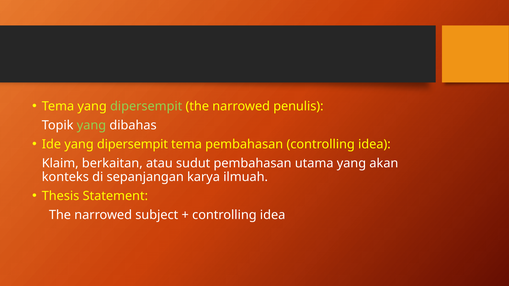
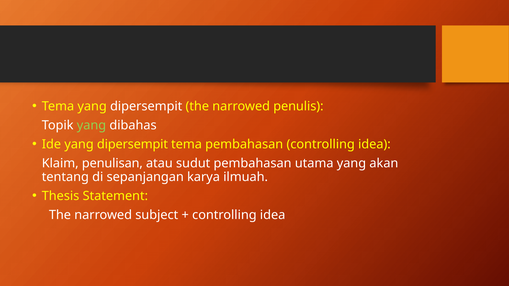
dipersempit colour: light green -> white (146, 106)
berkaitan: berkaitan -> penulisan (112, 163)
konteks: konteks -> tentang (65, 177)
